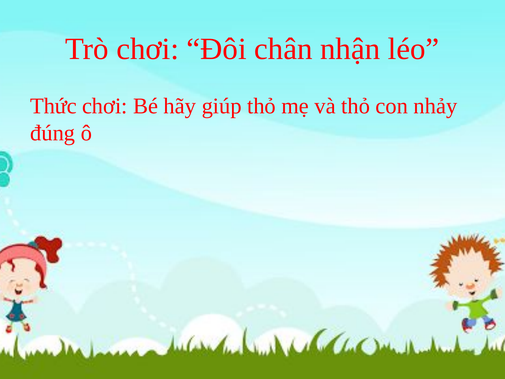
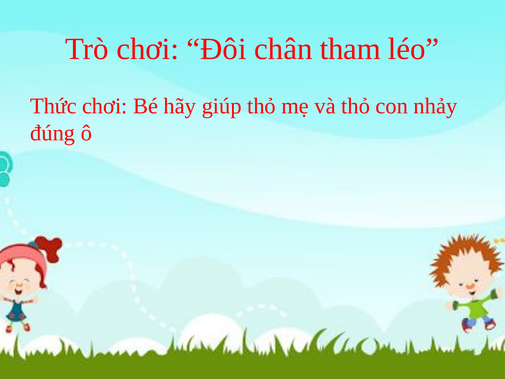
nhận: nhận -> tham (350, 49)
